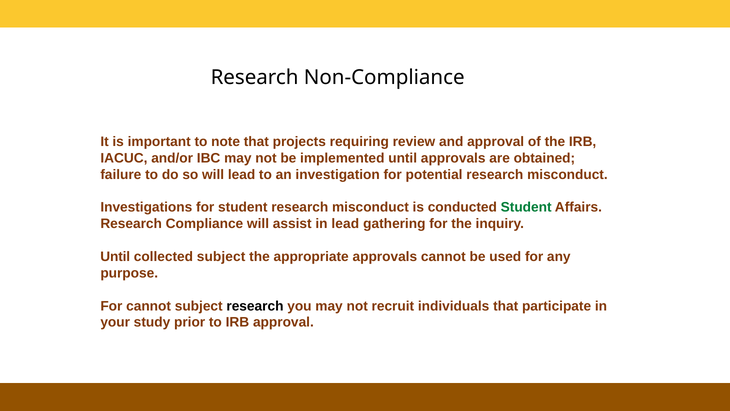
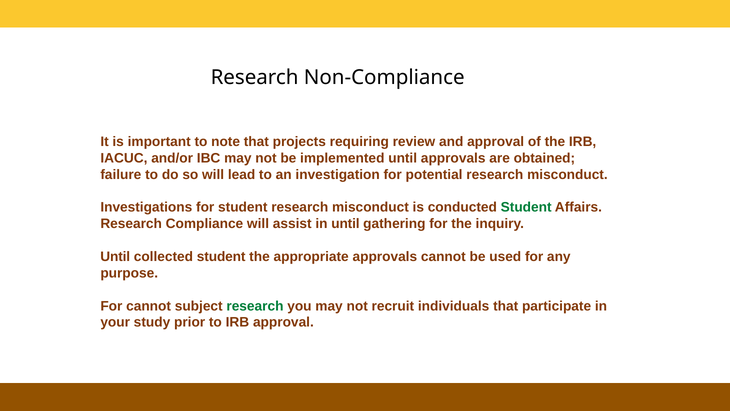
in lead: lead -> until (345, 224)
collected subject: subject -> student (221, 256)
research colour: black -> green (255, 306)
